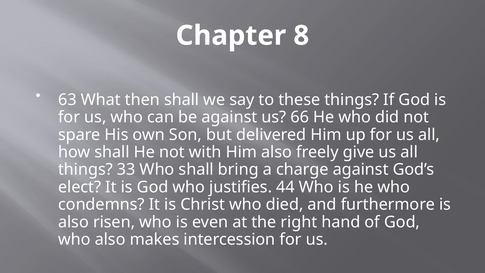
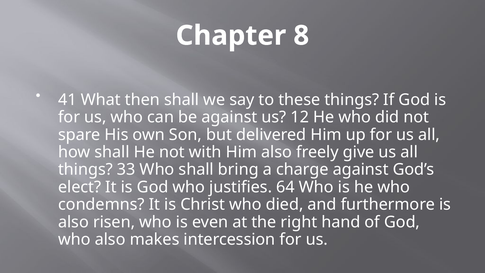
63: 63 -> 41 (67, 100)
66: 66 -> 12 (300, 117)
44: 44 -> 64 (286, 187)
